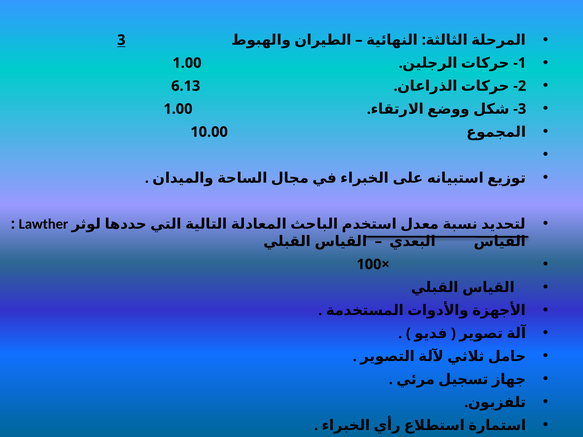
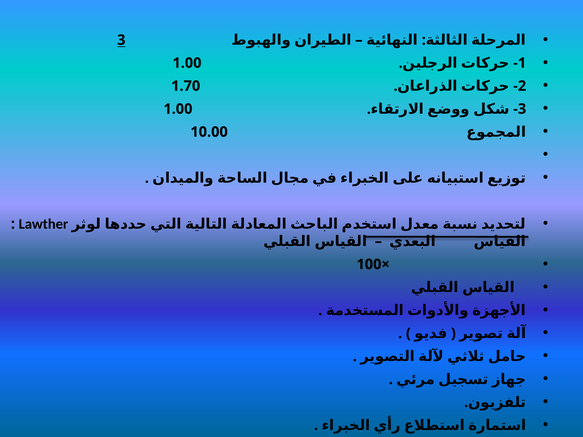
6.13: 6.13 -> 1.70 (186, 86)
